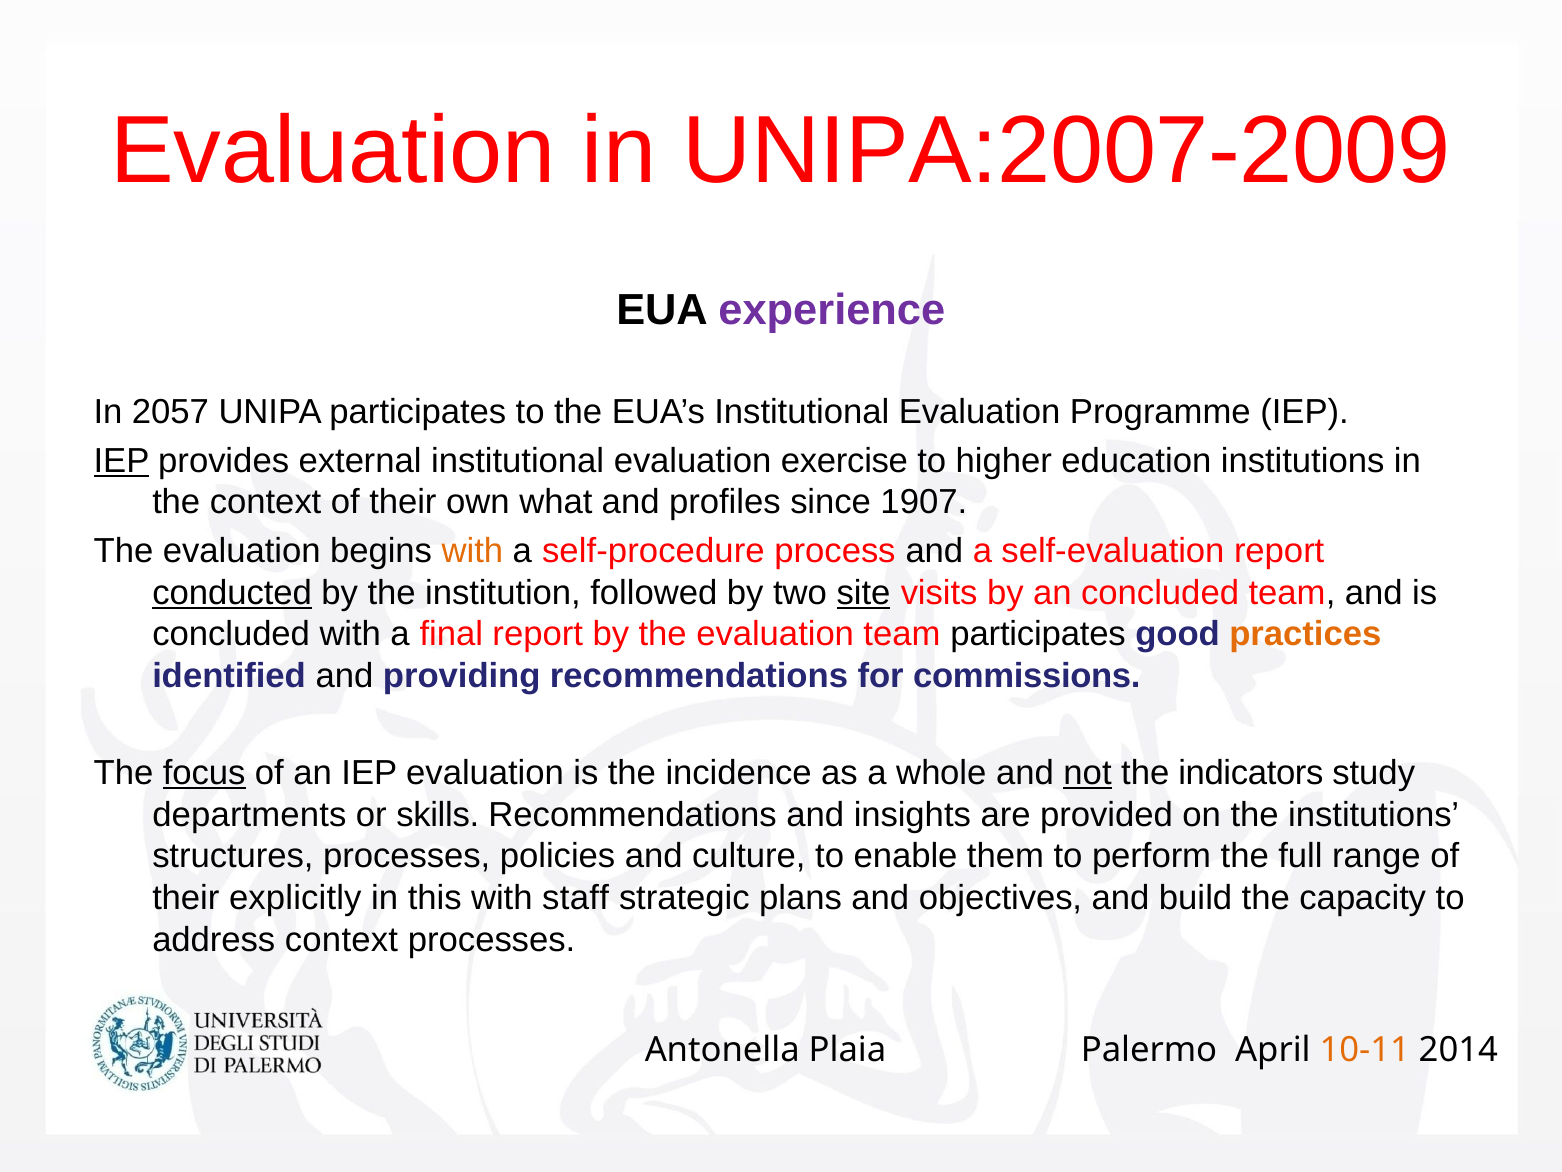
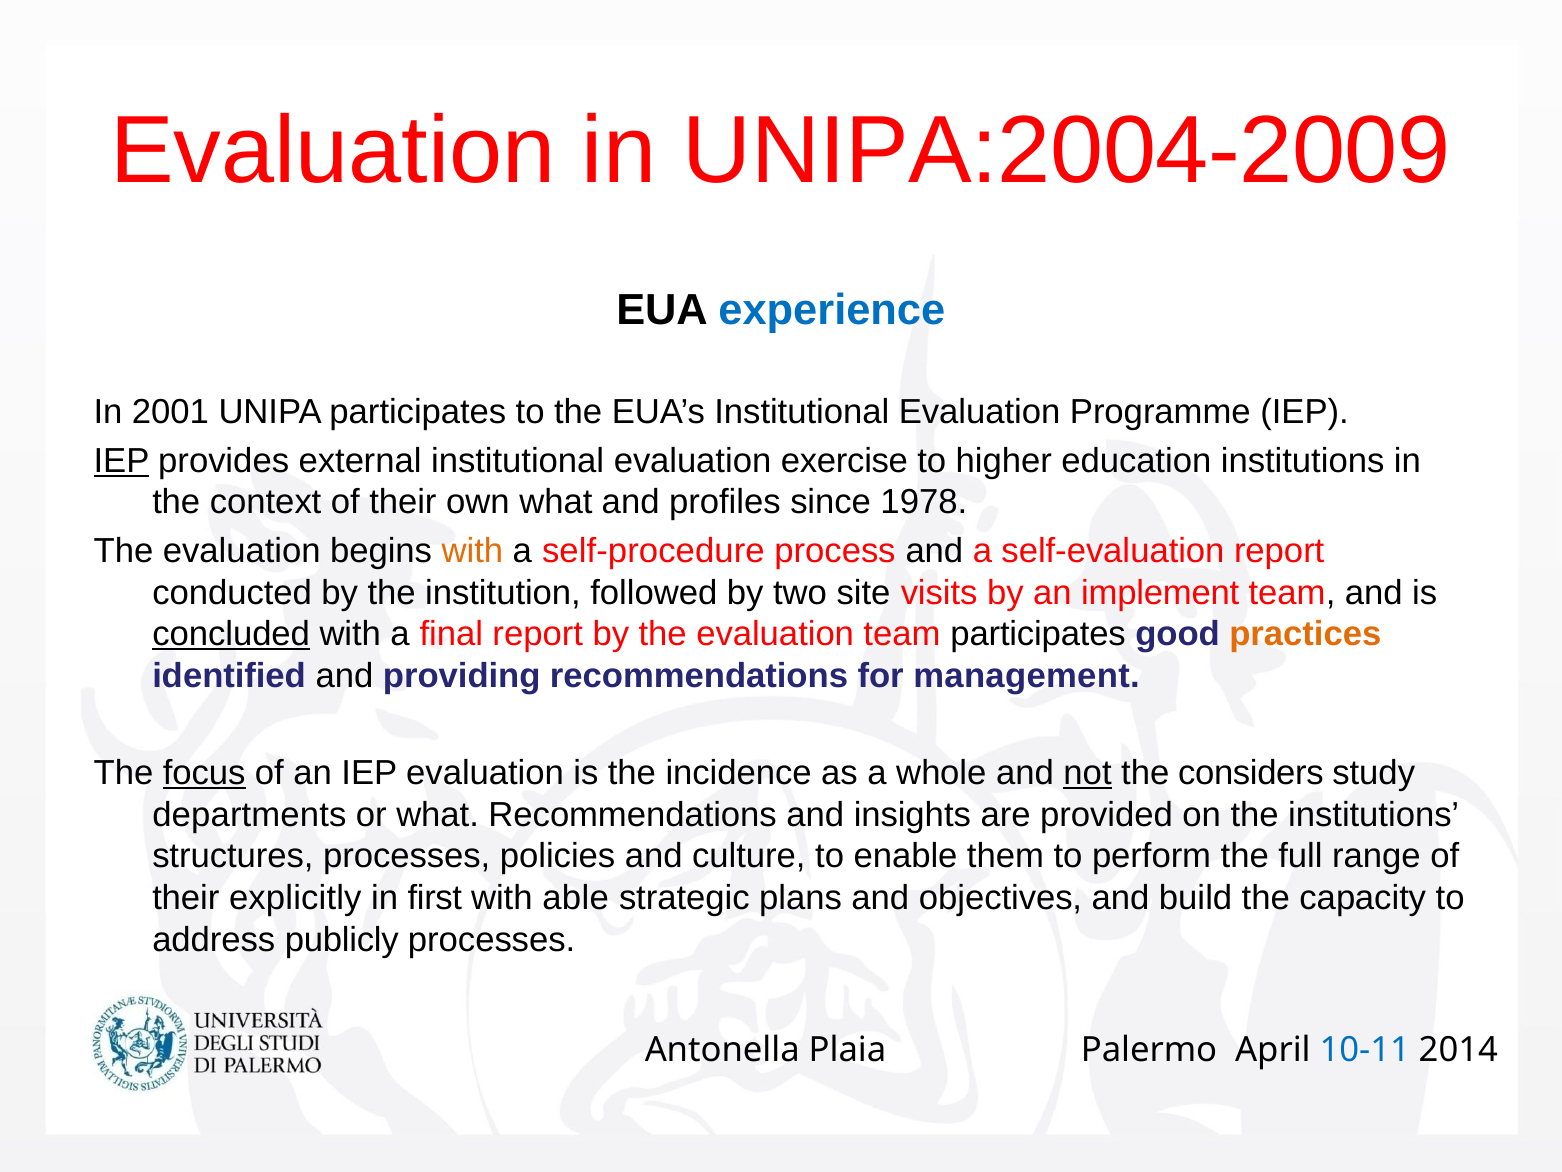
UNIPA:2007-2009: UNIPA:2007-2009 -> UNIPA:2004-2009 (1067, 151)
experience colour: purple -> blue (832, 310)
2057: 2057 -> 2001 (170, 412)
1907: 1907 -> 1978 (924, 502)
conducted underline: present -> none (232, 592)
site underline: present -> none (863, 592)
an concluded: concluded -> implement (1160, 592)
concluded underline: none -> present (231, 634)
commissions: commissions -> management (1027, 676)
indicators: indicators -> considers (1251, 773)
or skills: skills -> what (438, 815)
this: this -> first (435, 898)
staff: staff -> able (576, 898)
address context: context -> publicly (342, 939)
10-11 colour: orange -> blue (1365, 1050)
